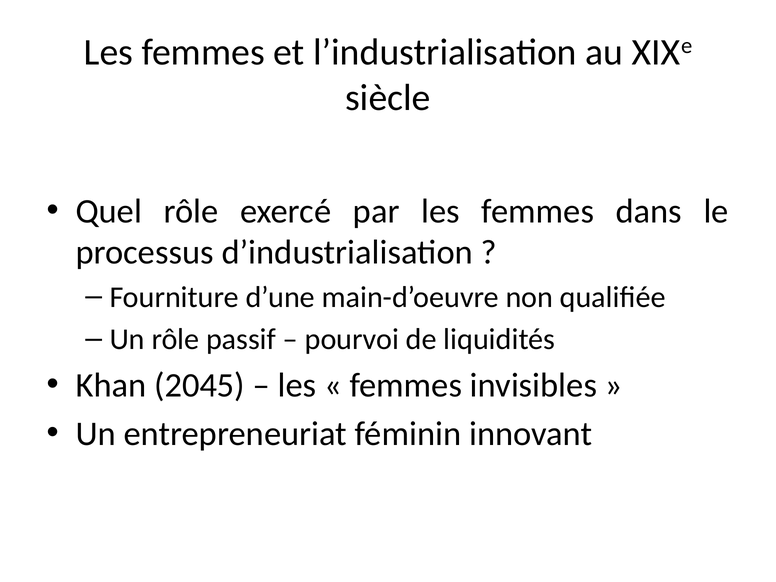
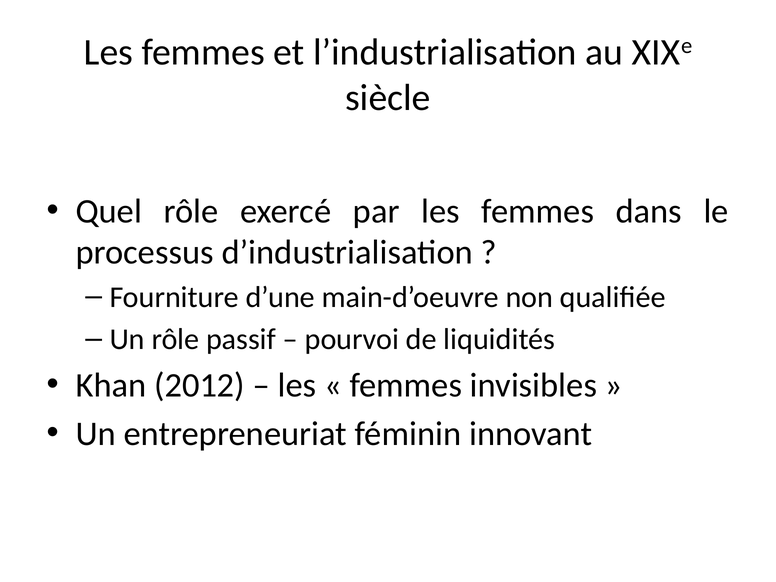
2045: 2045 -> 2012 (200, 385)
